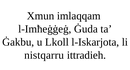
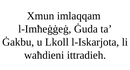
nistqarru: nistqarru -> waħdieni (44, 55)
